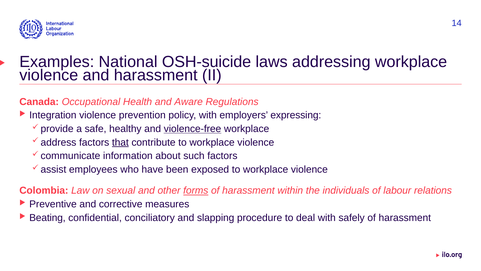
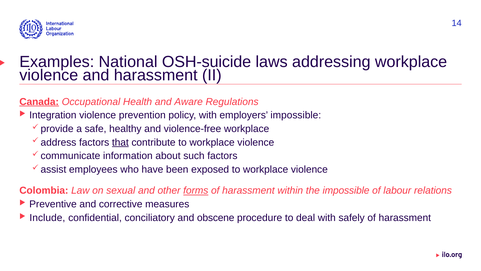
Canada underline: none -> present (39, 102)
employers expressing: expressing -> impossible (296, 115)
violence-free underline: present -> none (193, 129)
the individuals: individuals -> impossible (346, 190)
Beating: Beating -> Include (47, 217)
slapping: slapping -> obscene (216, 217)
